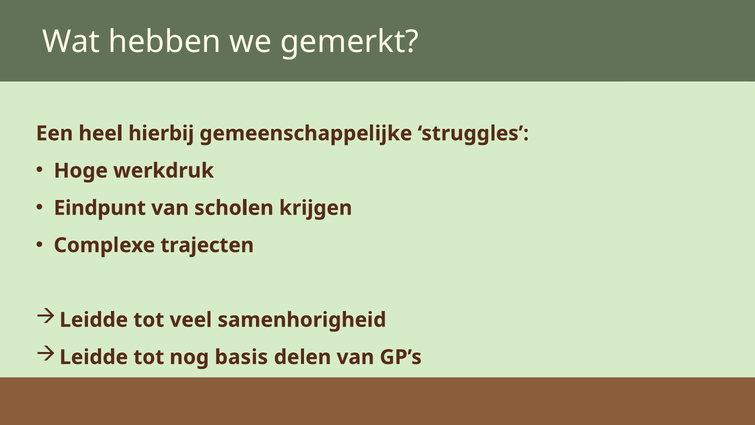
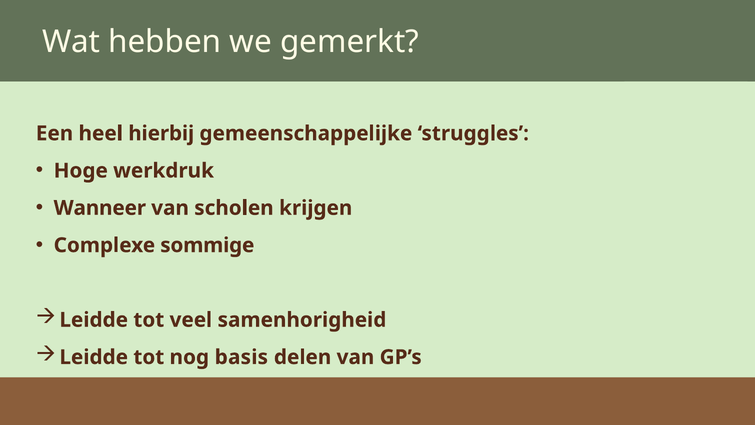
Eindpunt: Eindpunt -> Wanneer (100, 208)
trajecten: trajecten -> sommige (207, 245)
